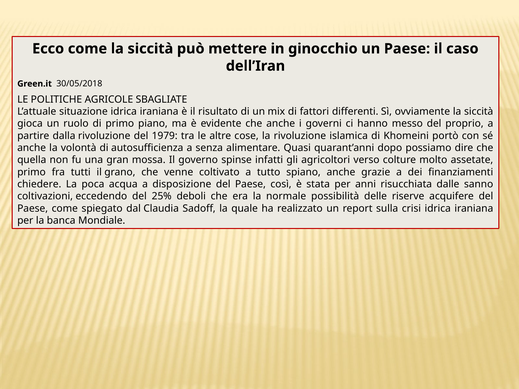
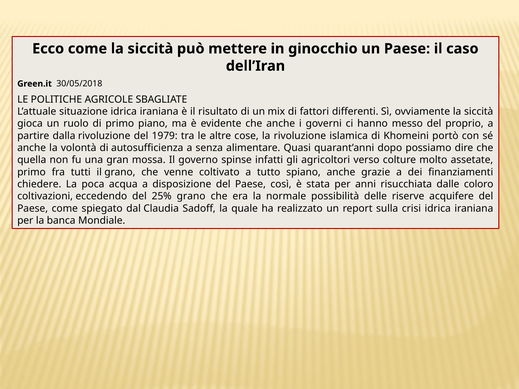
sanno: sanno -> coloro (479, 184)
25% deboli: deboli -> grano (191, 196)
